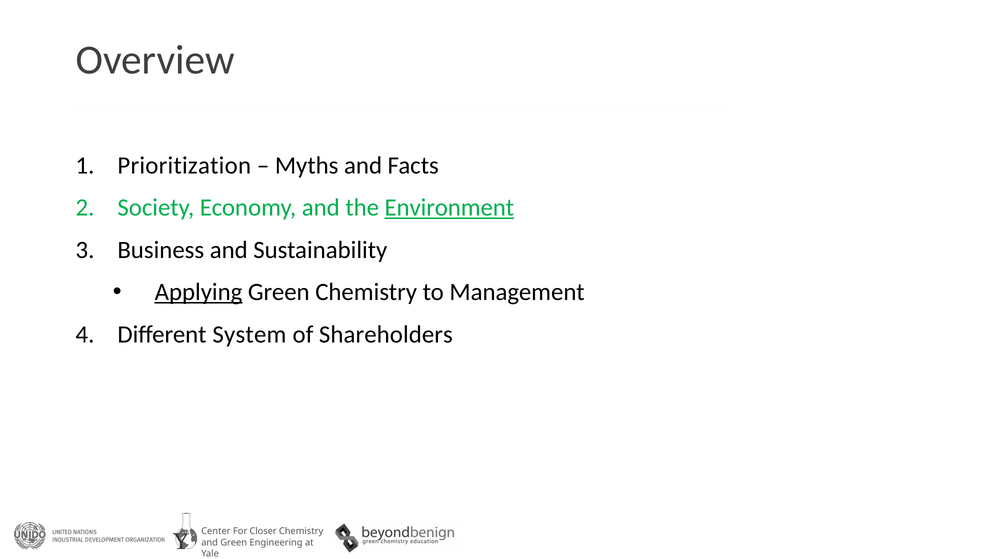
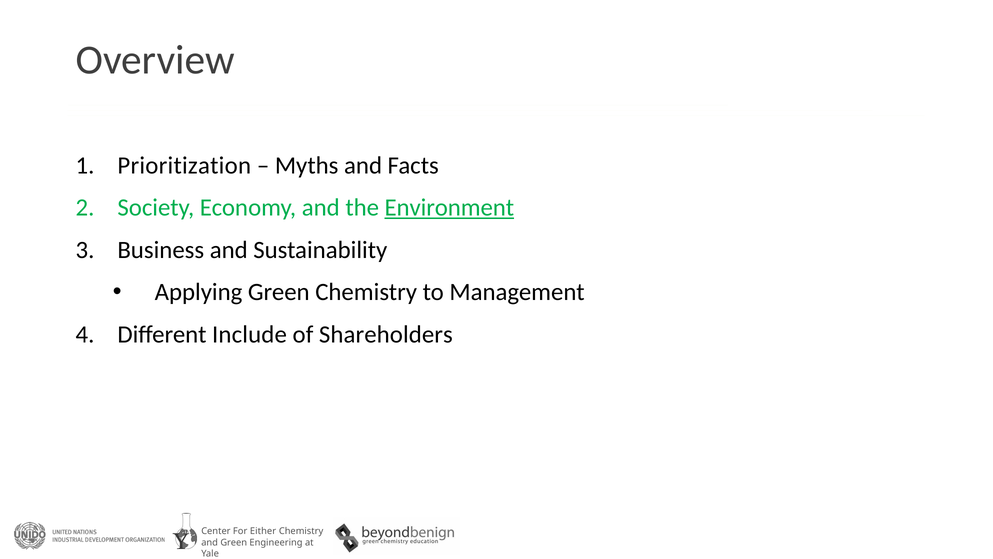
Applying underline: present -> none (199, 292)
System: System -> Include (249, 334)
Closer: Closer -> Either (263, 531)
